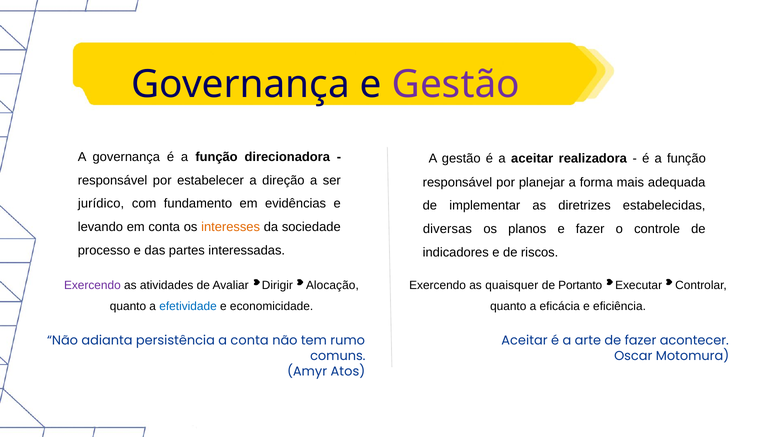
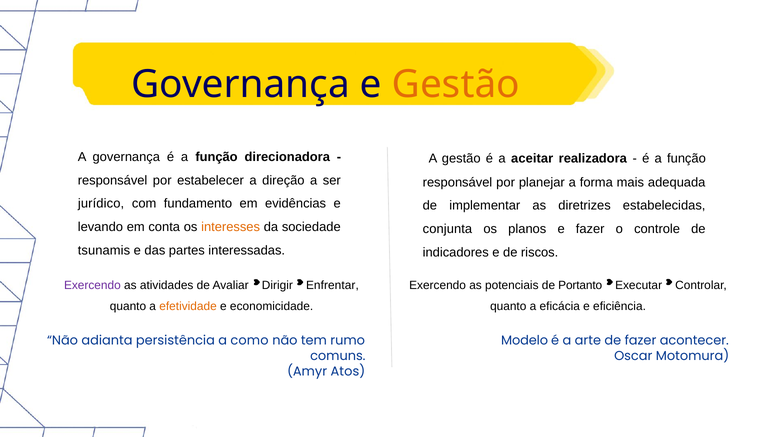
Gestão colour: purple -> orange (456, 84)
diversas: diversas -> conjunta (447, 229)
processo: processo -> tsunamis (104, 250)
Alocação: Alocação -> Enfrentar (332, 285)
quaisquer: quaisquer -> potenciais (512, 285)
efetividade colour: blue -> orange (188, 306)
a conta: conta -> como (250, 340)
Aceitar: Aceitar -> Modelo (525, 340)
